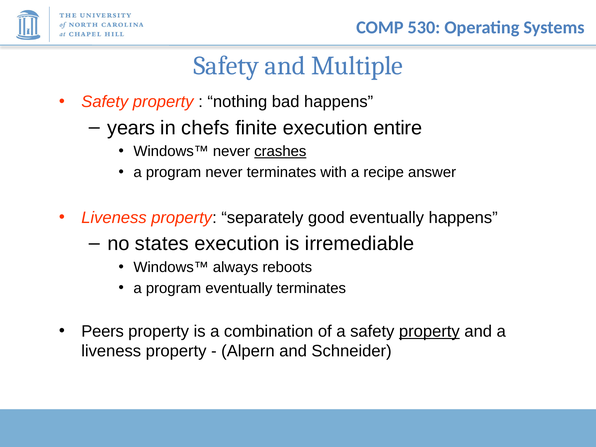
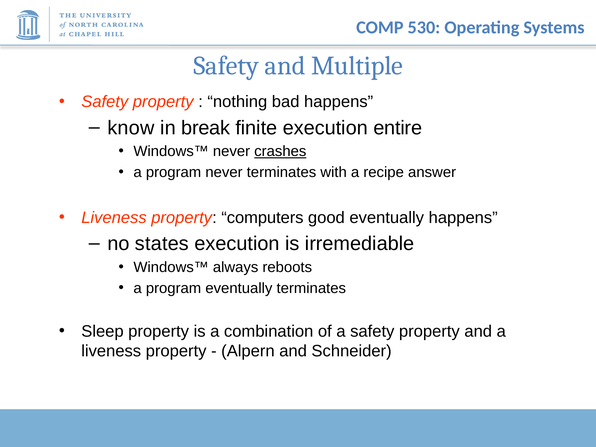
years: years -> know (131, 128)
chefs: chefs -> break (206, 128)
separately: separately -> computers (262, 218)
Peers: Peers -> Sleep (102, 331)
property underline: present -> none (429, 331)
